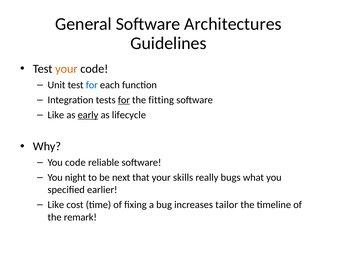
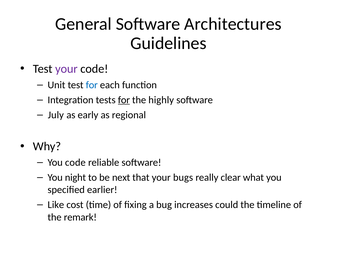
your colour: orange -> purple (66, 69)
fitting: fitting -> highly (161, 100)
Like: Like -> July (56, 115)
early underline: present -> none (88, 115)
lifecycle: lifecycle -> regional (129, 115)
skills: skills -> bugs (183, 177)
bugs: bugs -> clear (231, 177)
tailor: tailor -> could (227, 205)
